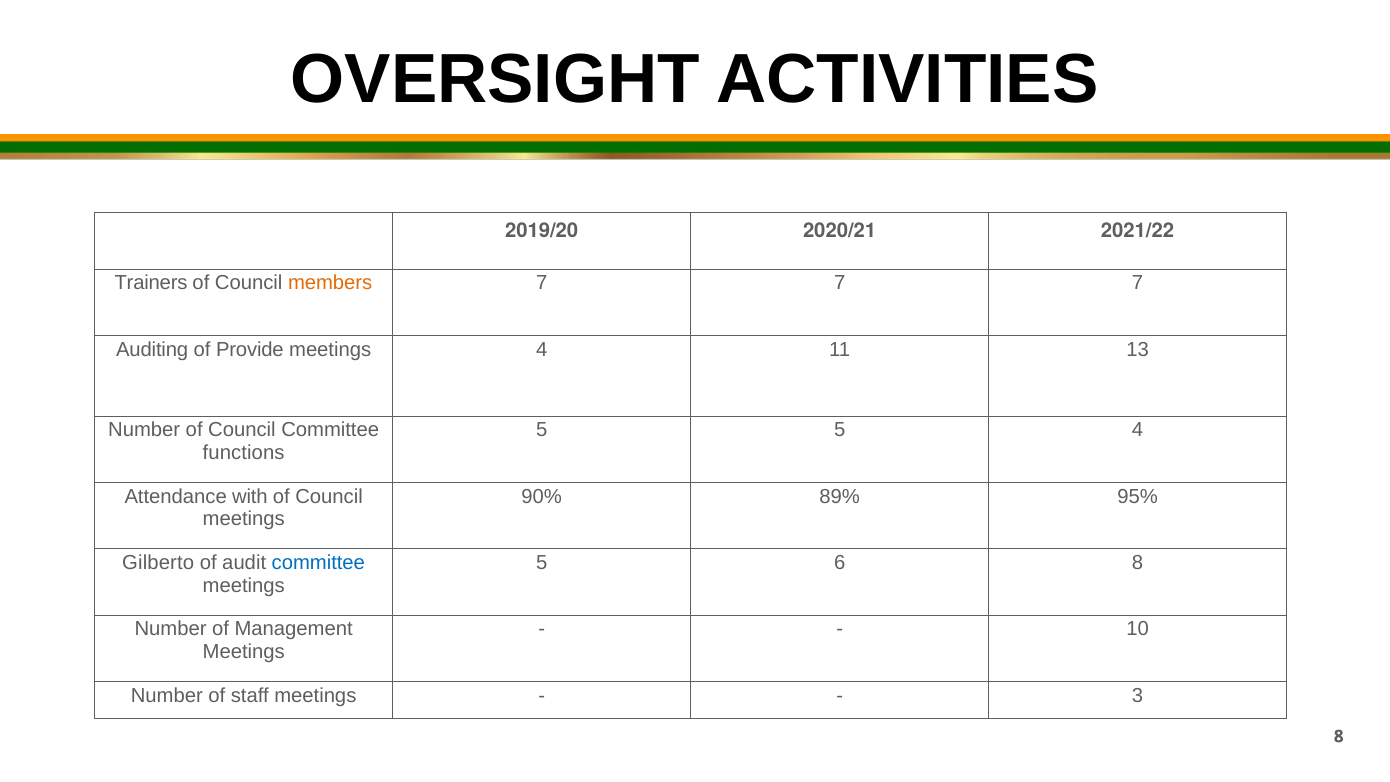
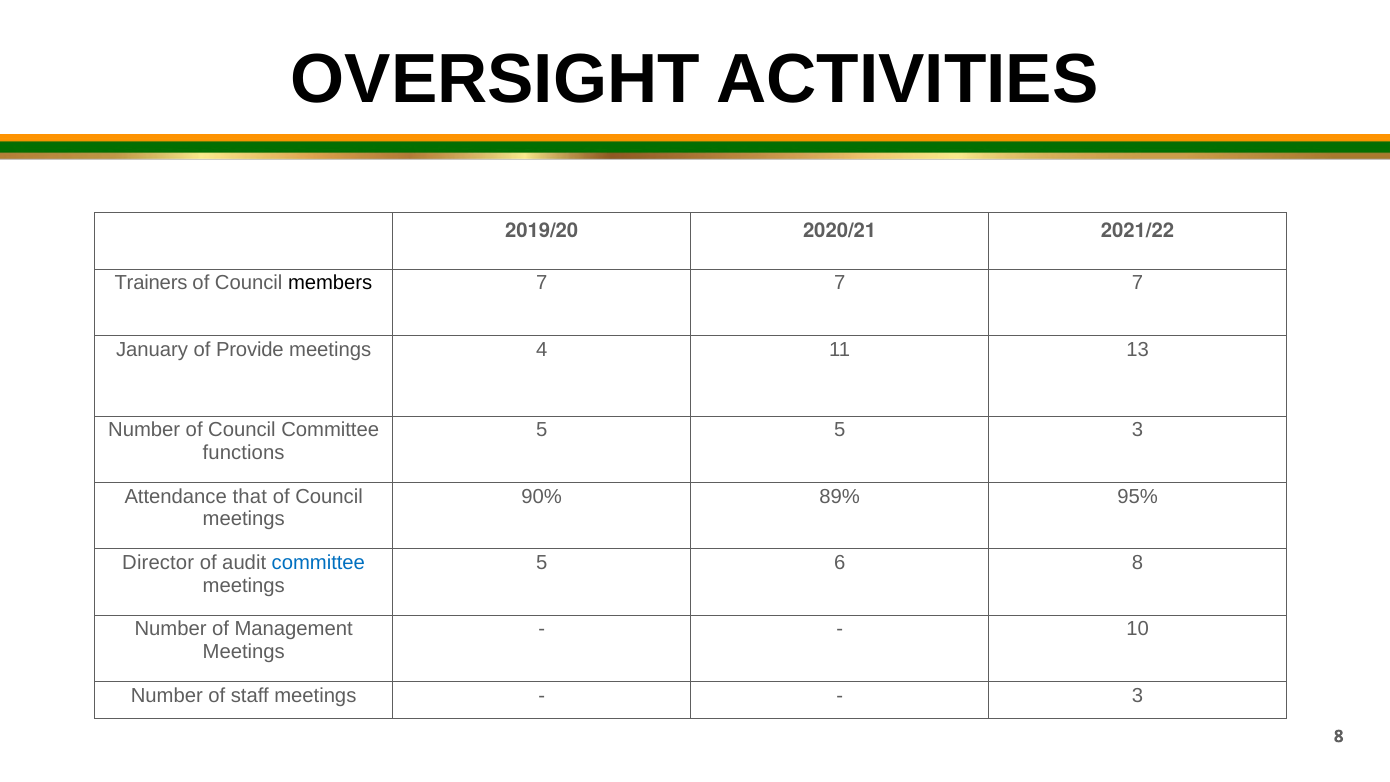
members colour: orange -> black (330, 283)
Auditing: Auditing -> January (152, 350)
5 4: 4 -> 3 (1138, 430)
with: with -> that (250, 496)
Gilberto: Gilberto -> Director (158, 563)
